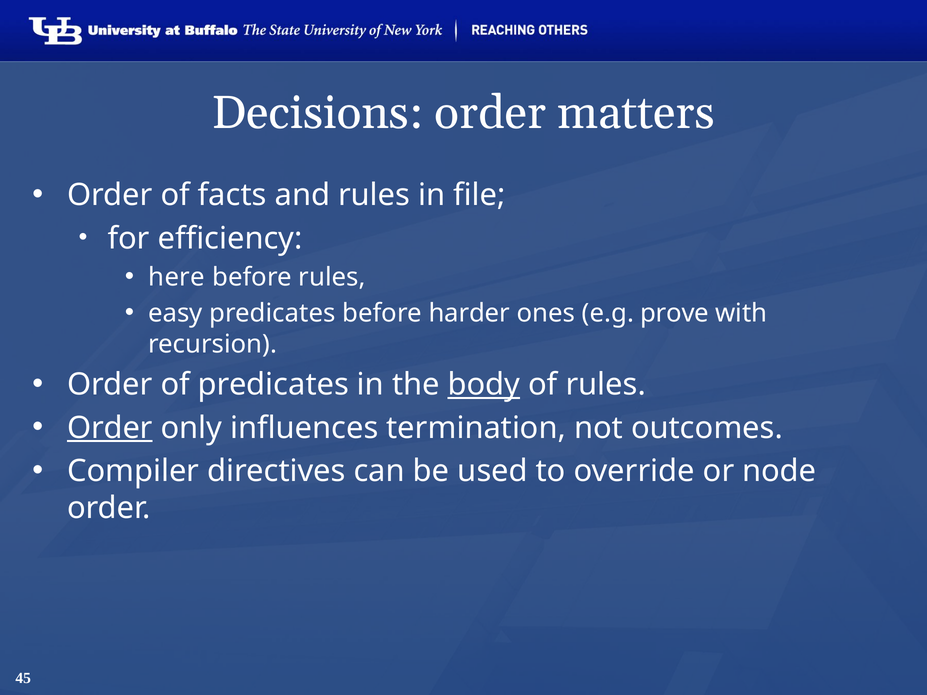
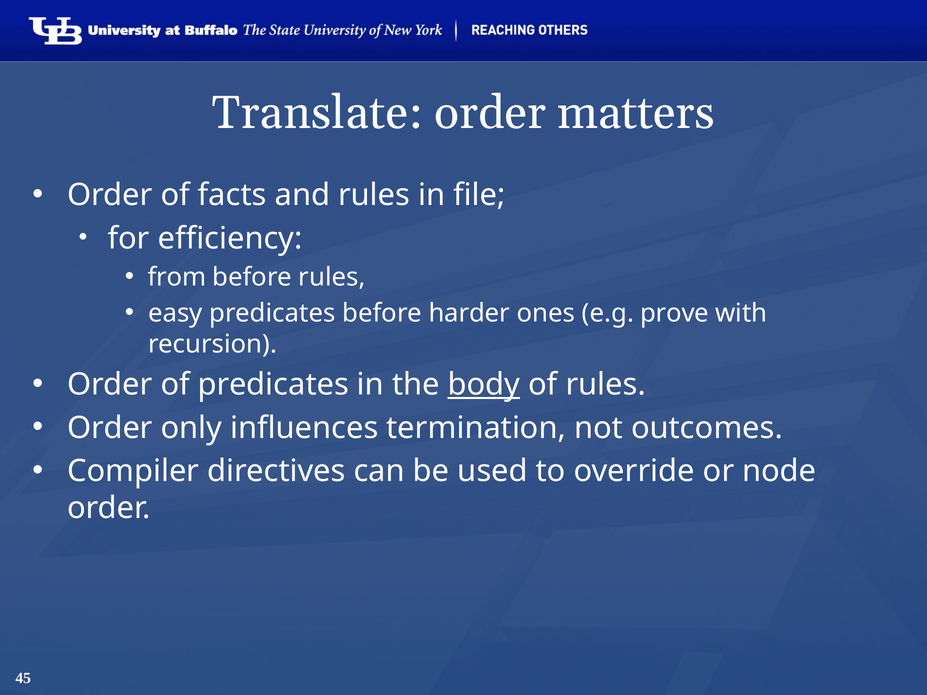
Decisions: Decisions -> Translate (317, 113)
here: here -> from (177, 277)
Order underline: present -> none (110, 428)
